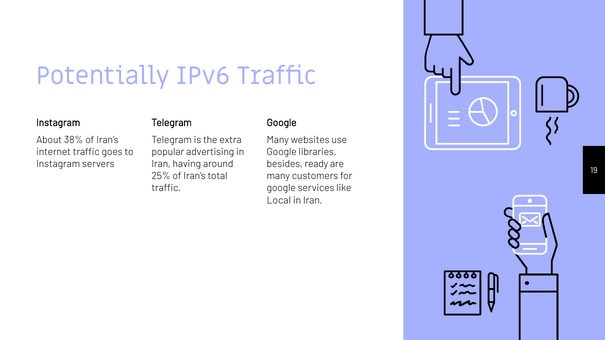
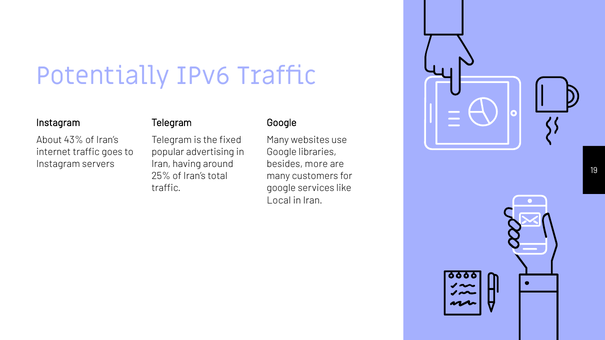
38%: 38% -> 43% (74, 140)
extra: extra -> fixed (230, 140)
ready: ready -> more (316, 164)
